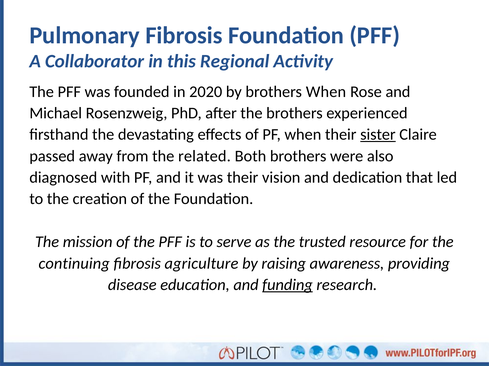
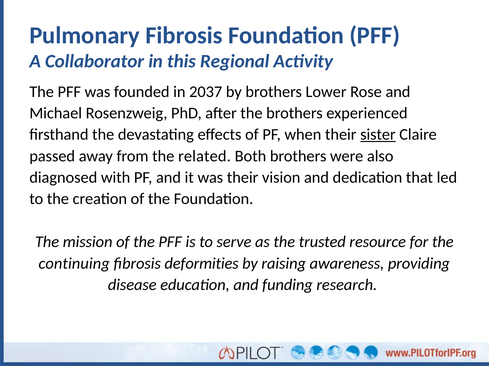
2020: 2020 -> 2037 (206, 92)
brothers When: When -> Lower (326, 92)
agriculture: agriculture -> deformities (202, 264)
funding underline: present -> none (287, 285)
